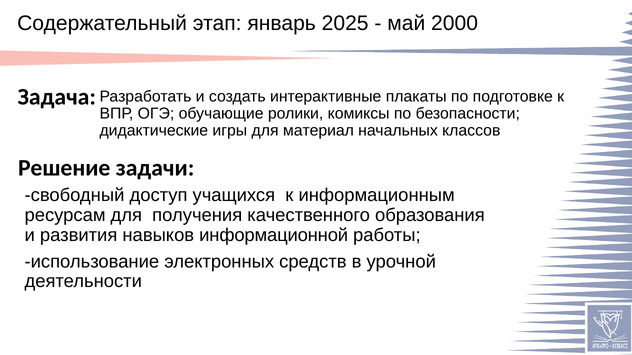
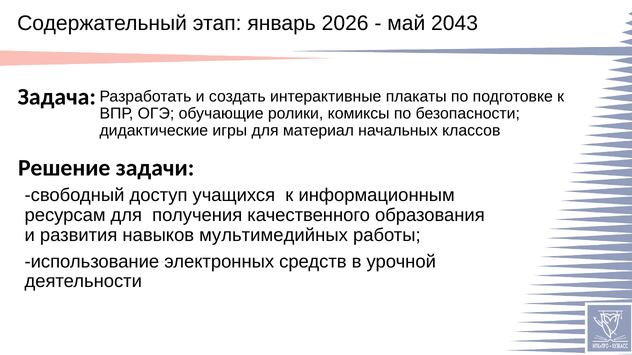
2025: 2025 -> 2026 (345, 24)
2000: 2000 -> 2043 (455, 24)
информационной: информационной -> мультимедийных (274, 235)
